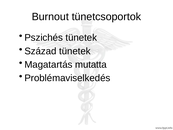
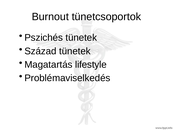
mutatta: mutatta -> lifestyle (91, 64)
